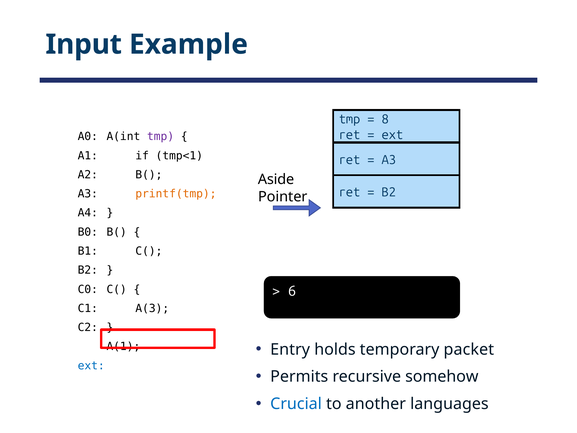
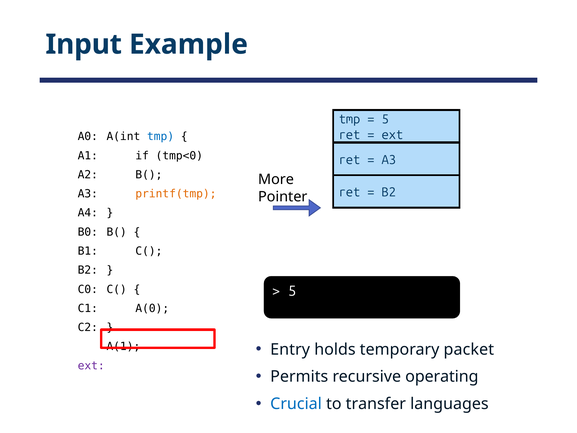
8: 8 -> 5 (385, 119)
tmp colour: purple -> blue (161, 137)
tmp<1: tmp<1 -> tmp<0 (179, 156)
Aside: Aside -> More (276, 179)
6: 6 -> 5 (292, 291)
A(3: A(3 -> A(0 (152, 308)
ext colour: blue -> purple (91, 365)
somehow: somehow -> operating (442, 376)
another: another -> transfer (376, 404)
